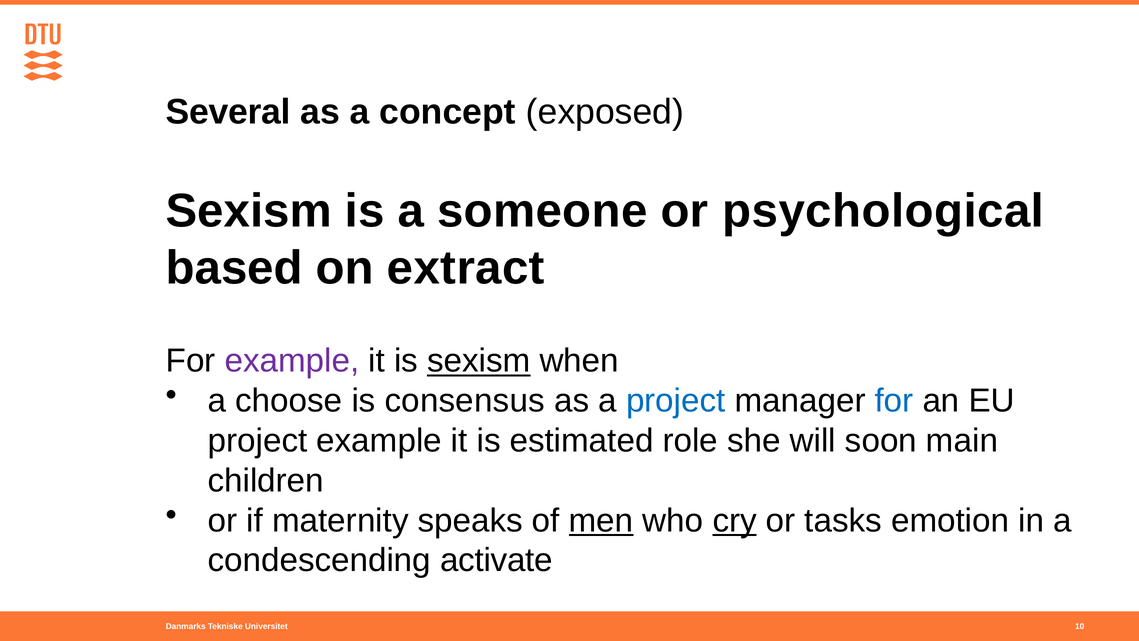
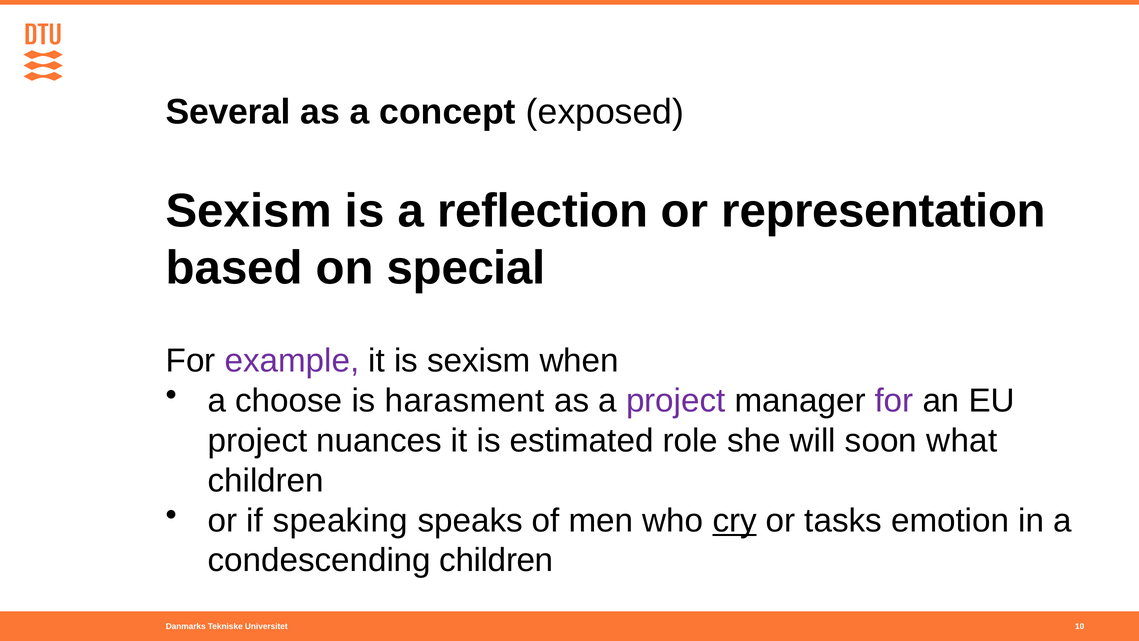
someone: someone -> reflection (543, 211)
psychological: psychological -> representation (884, 211)
extract: extract -> special (466, 268)
sexism underline: present -> none (479, 361)
consensus: consensus -> harasment (465, 401)
project colour: blue -> purple (676, 401)
for colour: blue -> purple (894, 401)
project example: example -> nuances (379, 441)
main: main -> what (962, 441)
maternity: maternity -> speaking (340, 520)
men underline: present -> none (601, 520)
condescending activate: activate -> children (496, 560)
